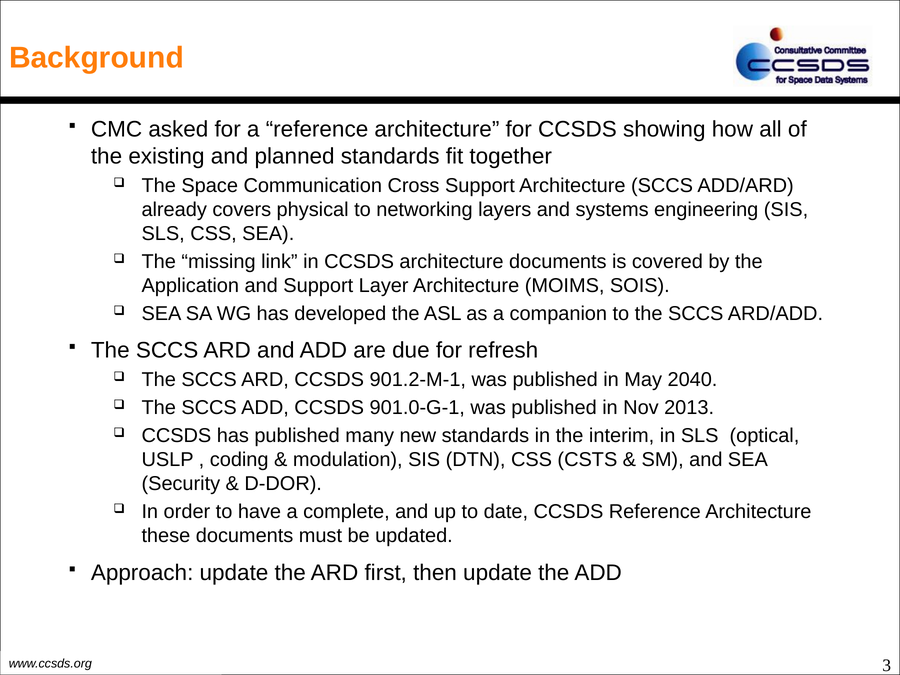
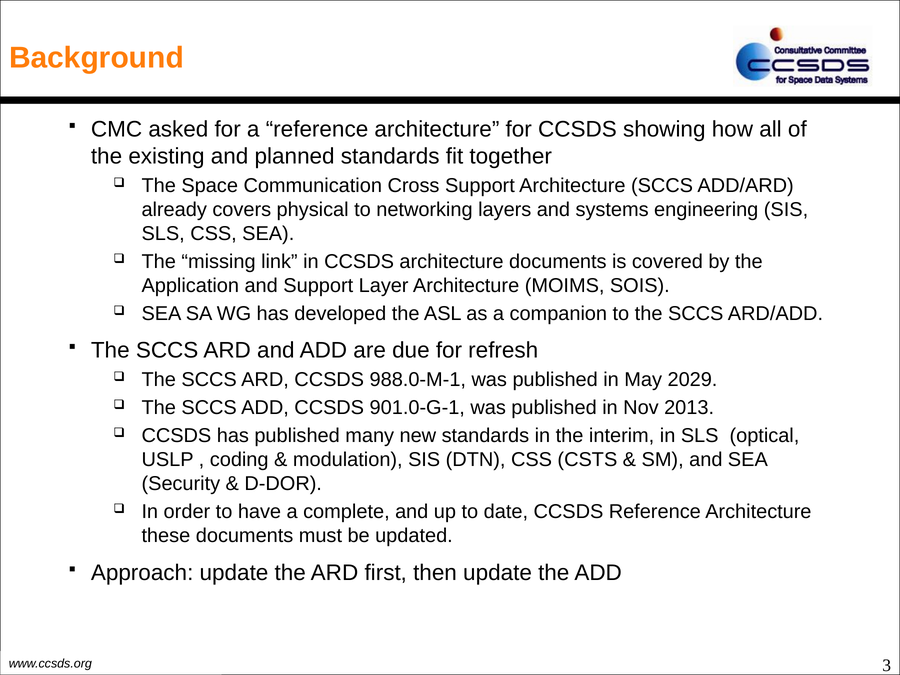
901.2-M-1: 901.2-M-1 -> 988.0-M-1 (418, 380)
2040: 2040 -> 2029 (692, 380)
